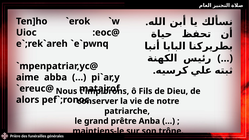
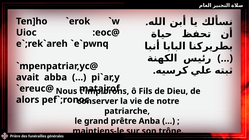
aime: aime -> avait (28, 77)
